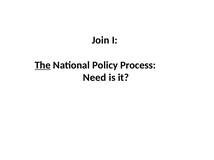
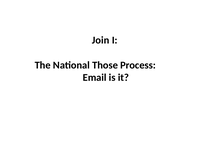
The underline: present -> none (43, 65)
Policy: Policy -> Those (105, 65)
Need: Need -> Email (95, 78)
